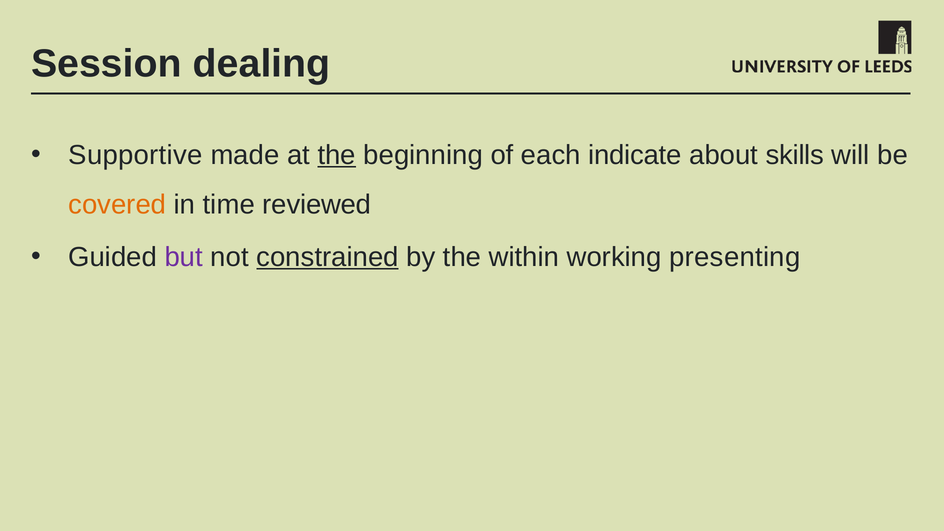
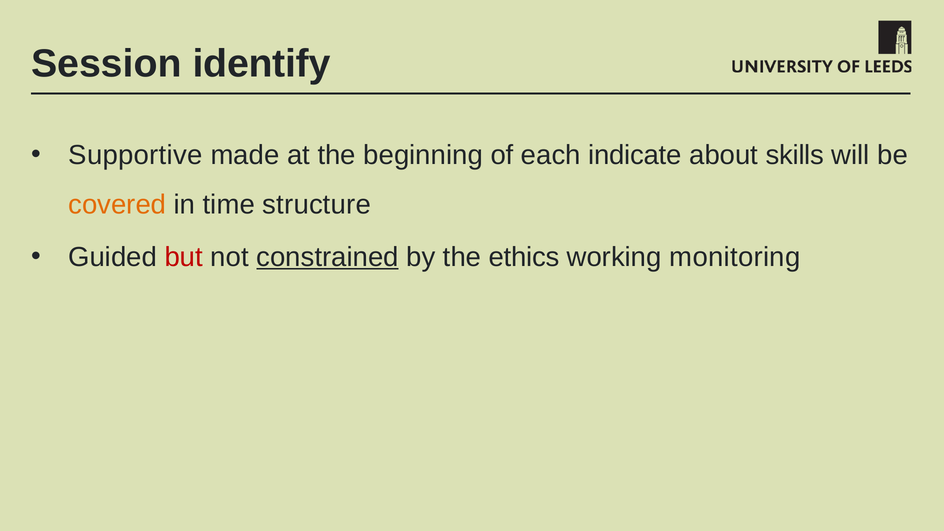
dealing: dealing -> identify (262, 64)
the underline: present -> none (337, 155)
reviewed: reviewed -> structure (317, 205)
but colour: purple -> red (184, 257)
within: within -> ethics (524, 257)
presenting: presenting -> monitoring (735, 257)
